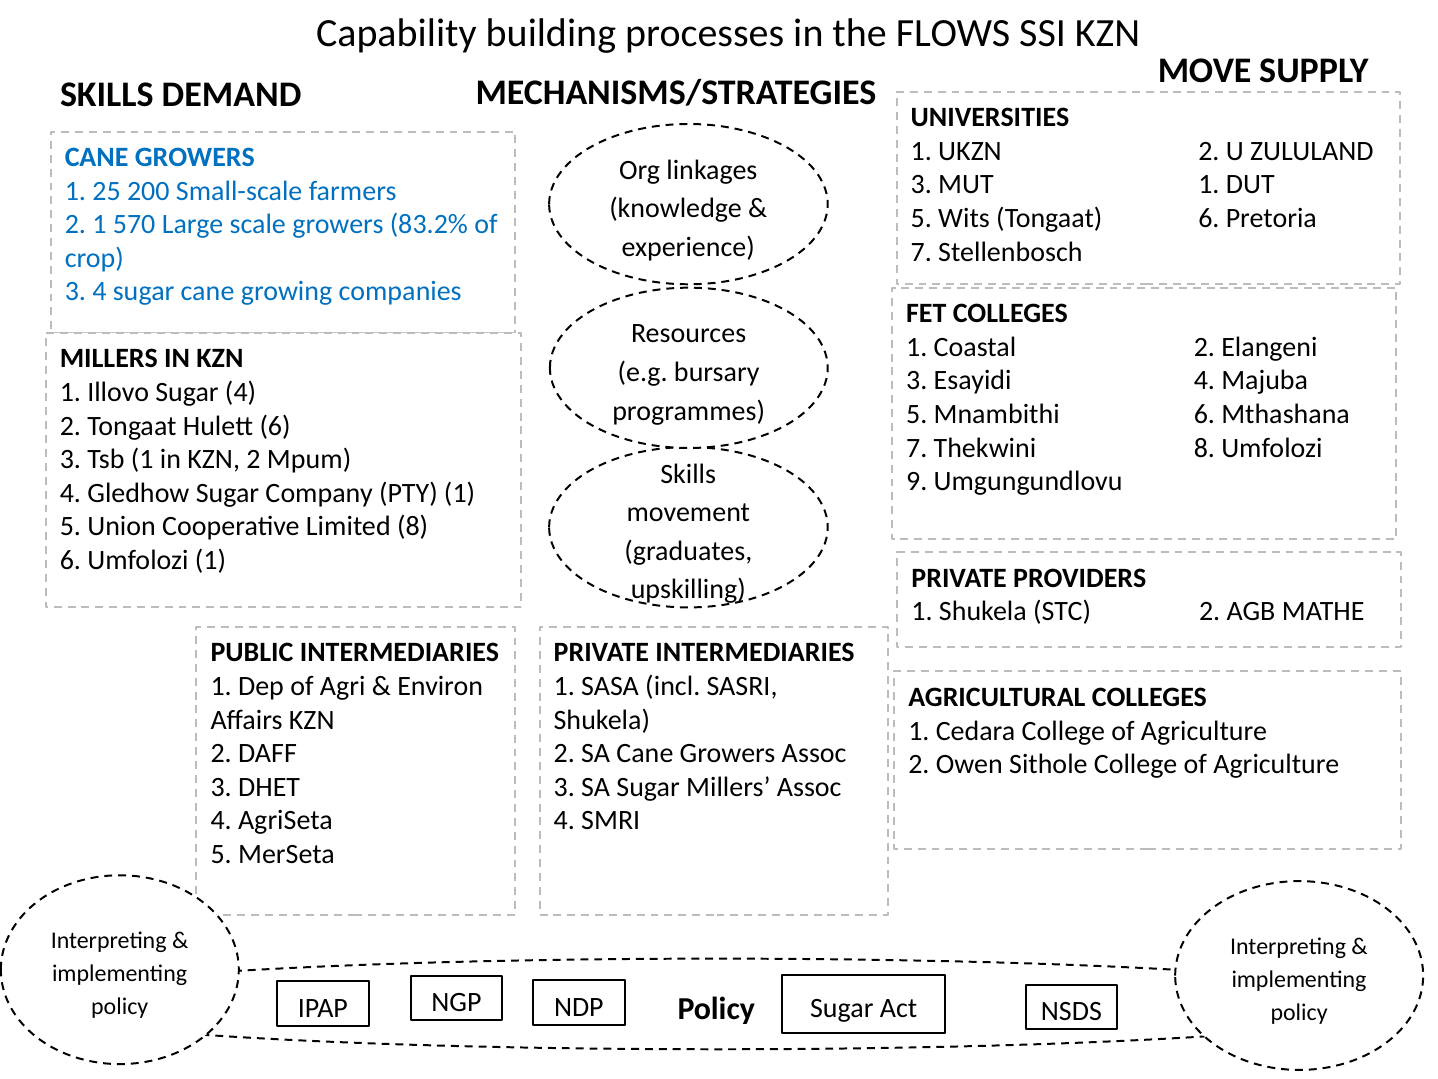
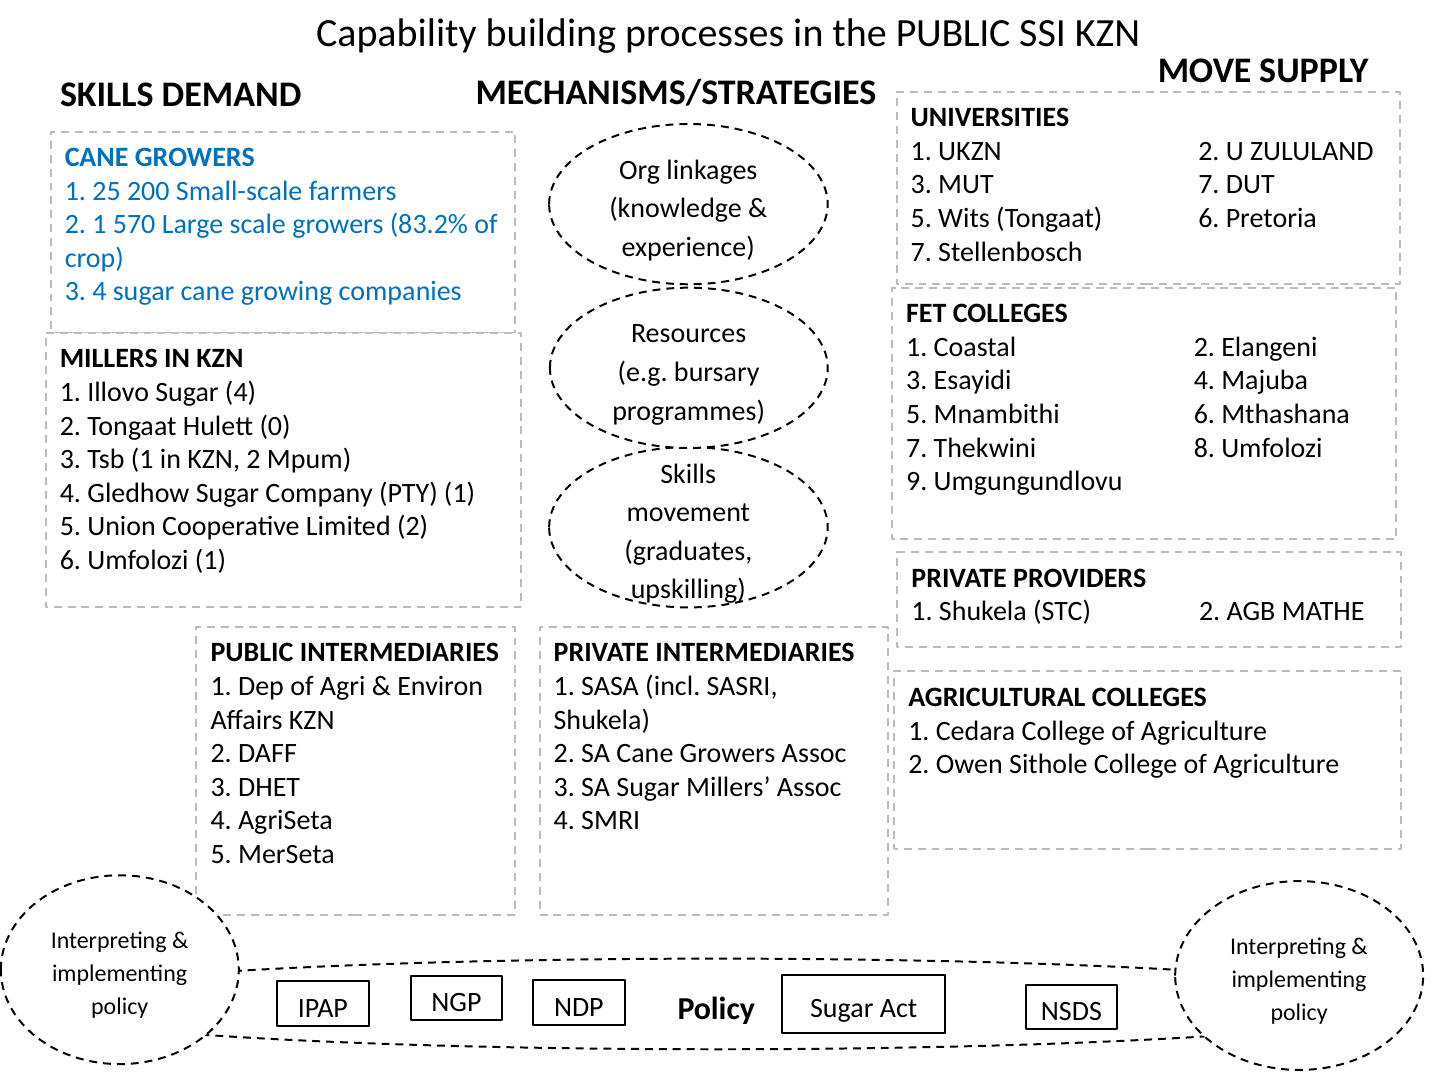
the FLOWS: FLOWS -> PUBLIC (953, 33)
MUT 1: 1 -> 7 (1209, 185)
Hulett 6: 6 -> 0 (275, 426)
Limited 8: 8 -> 2 (413, 526)
